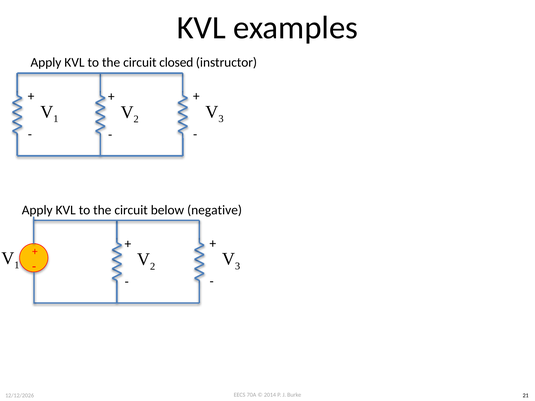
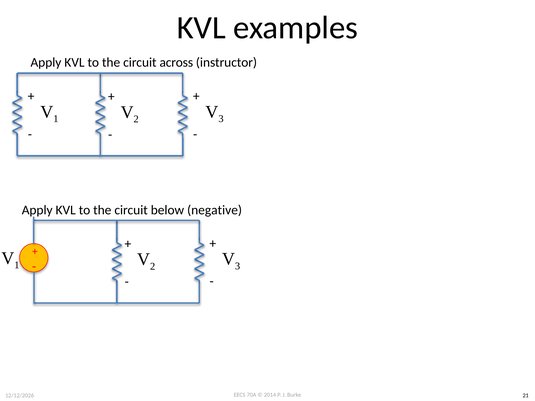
closed: closed -> across (176, 62)
